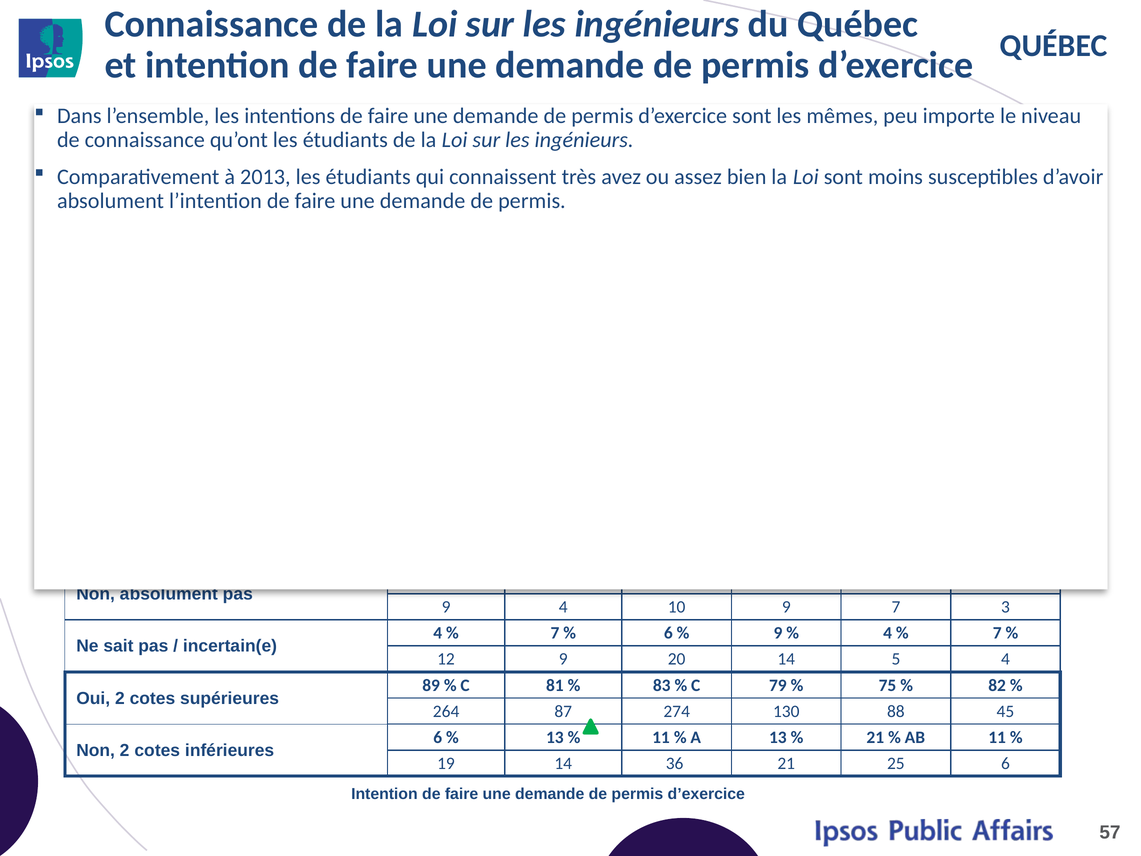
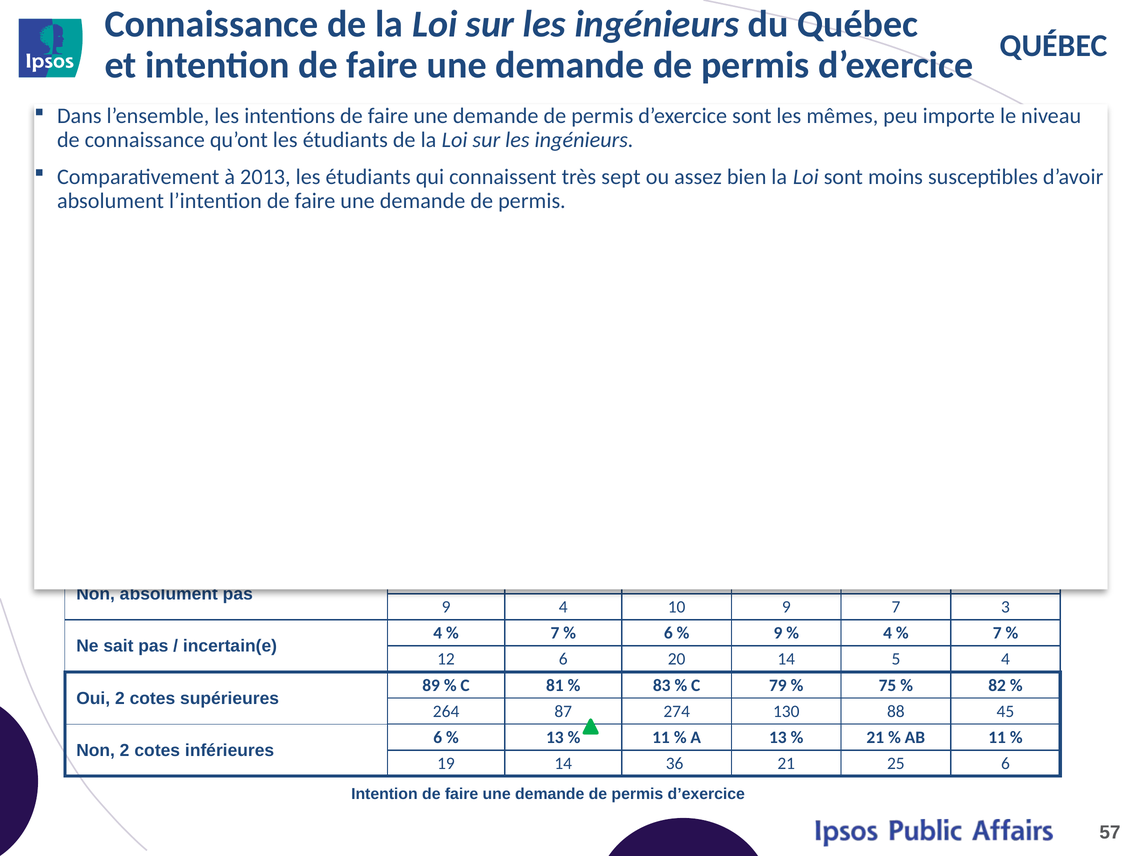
avez: avez -> sept (621, 177)
12 9: 9 -> 6 (563, 659)
